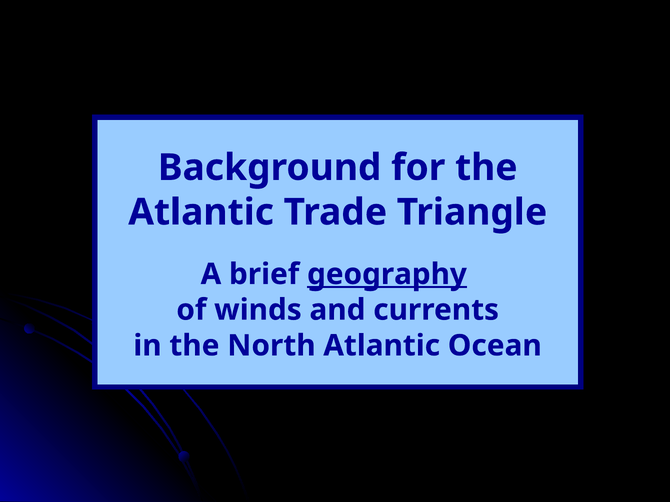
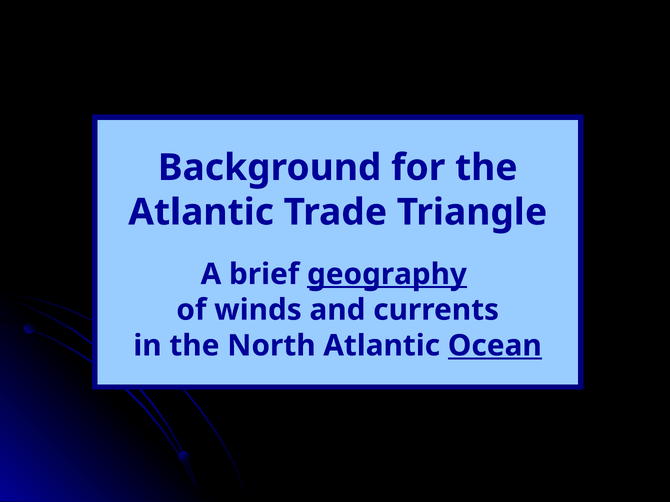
Ocean underline: none -> present (495, 346)
